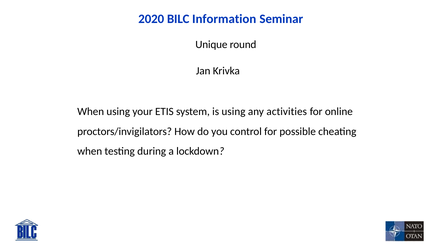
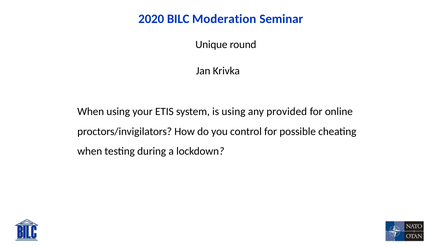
Information: Information -> Moderation (224, 19)
activities: activities -> provided (287, 112)
